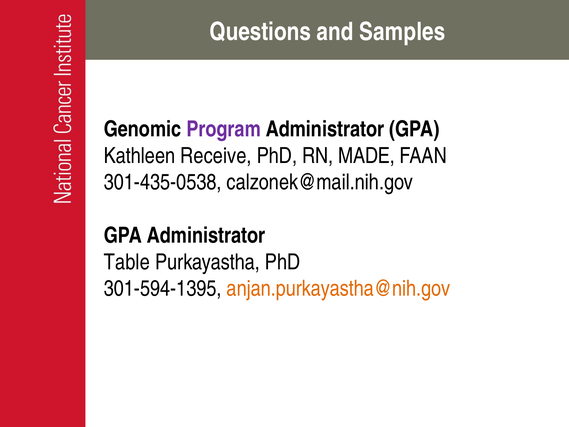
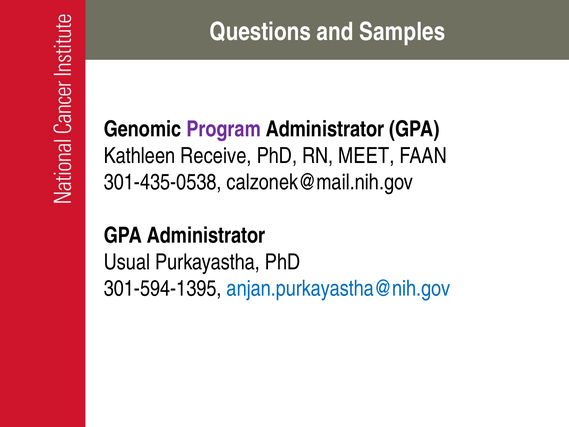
MADE: MADE -> MEET (366, 156)
Table: Table -> Usual (127, 262)
anjan.purkayastha@nih.gov colour: orange -> blue (339, 288)
